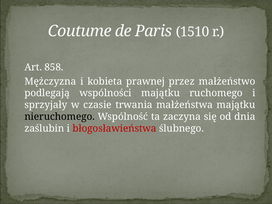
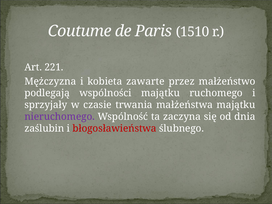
858: 858 -> 221 (54, 67)
prawnej: prawnej -> zawarte (145, 81)
nieruchomego colour: black -> purple (60, 117)
